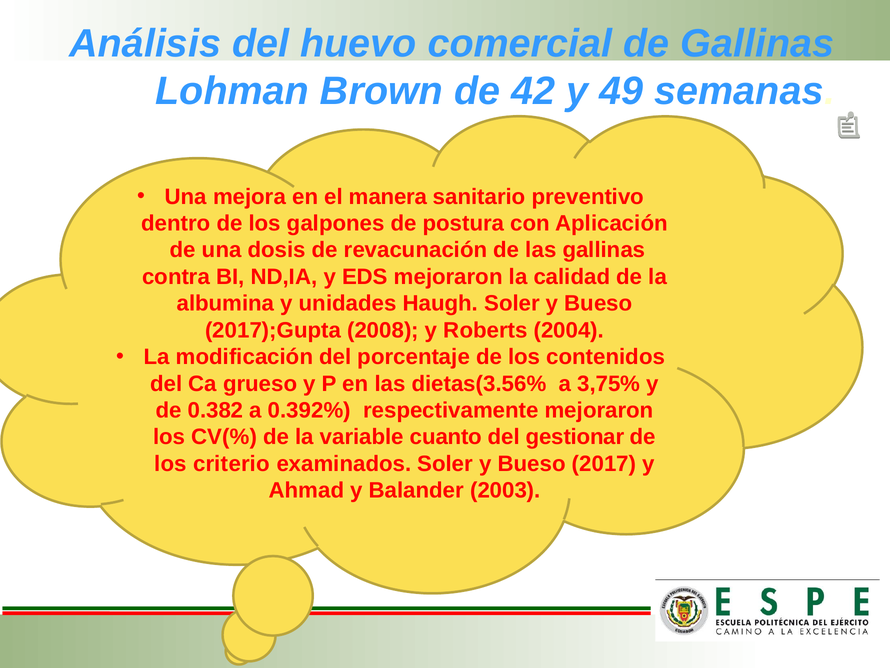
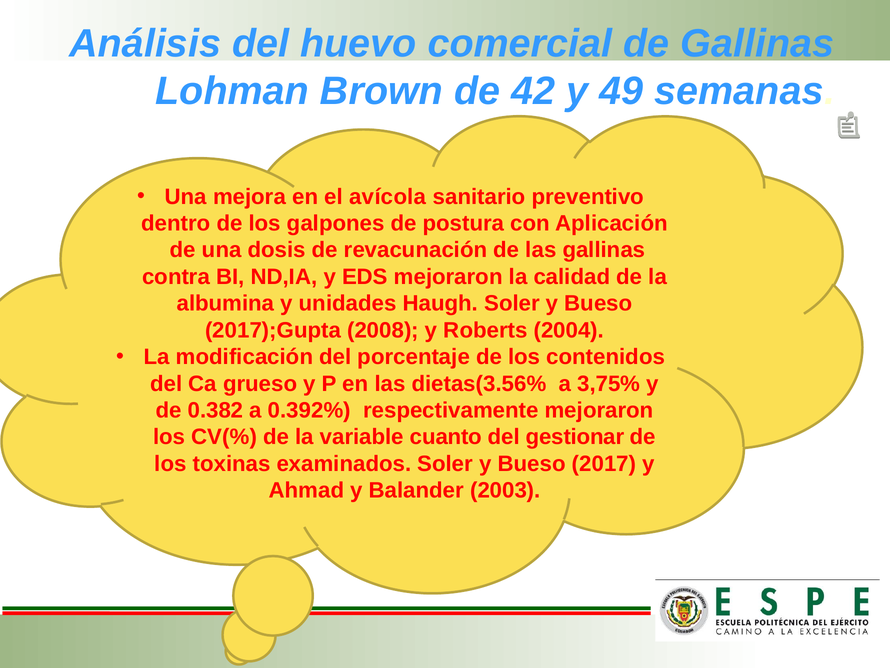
manera: manera -> avícola (388, 197)
criterio: criterio -> toxinas (232, 464)
